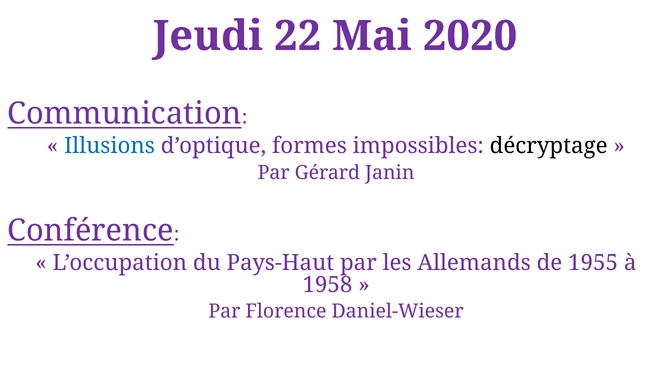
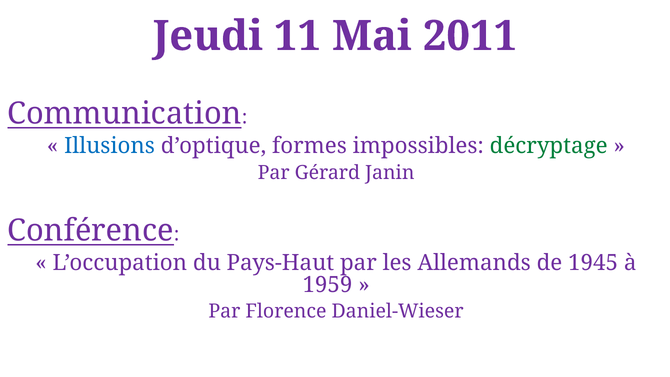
22: 22 -> 11 (298, 36)
2020: 2020 -> 2011 (470, 36)
décryptage colour: black -> green (549, 146)
1955: 1955 -> 1945 (593, 263)
1958: 1958 -> 1959 (327, 285)
